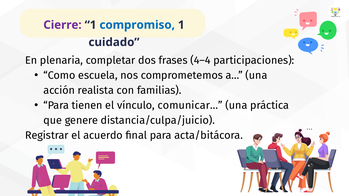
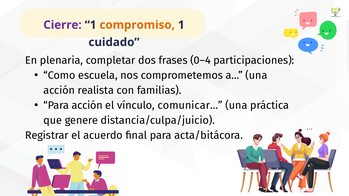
compromiso colour: blue -> orange (137, 25)
4–4: 4–4 -> 0–4 (201, 60)
Para tienen: tienen -> acción (87, 106)
